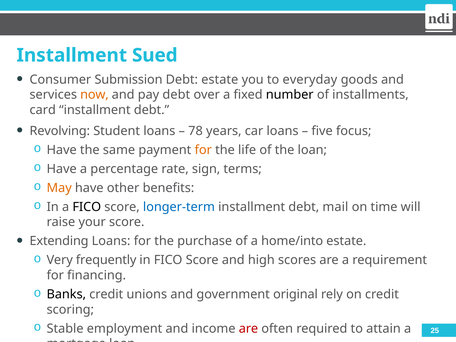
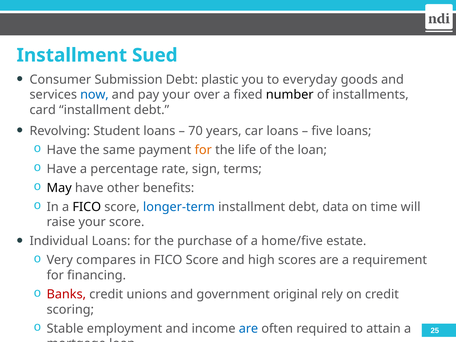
Debt estate: estate -> plastic (220, 79)
now colour: orange -> blue (94, 95)
pay debt: debt -> your (176, 95)
78: 78 -> 70 (196, 131)
five focus: focus -> loans (354, 131)
May colour: orange -> black (59, 188)
mail: mail -> data (336, 207)
Extending: Extending -> Individual (59, 241)
home/into: home/into -> home/five (292, 241)
frequently: frequently -> compares (106, 260)
Banks colour: black -> red (66, 294)
are colour: red -> blue (248, 329)
